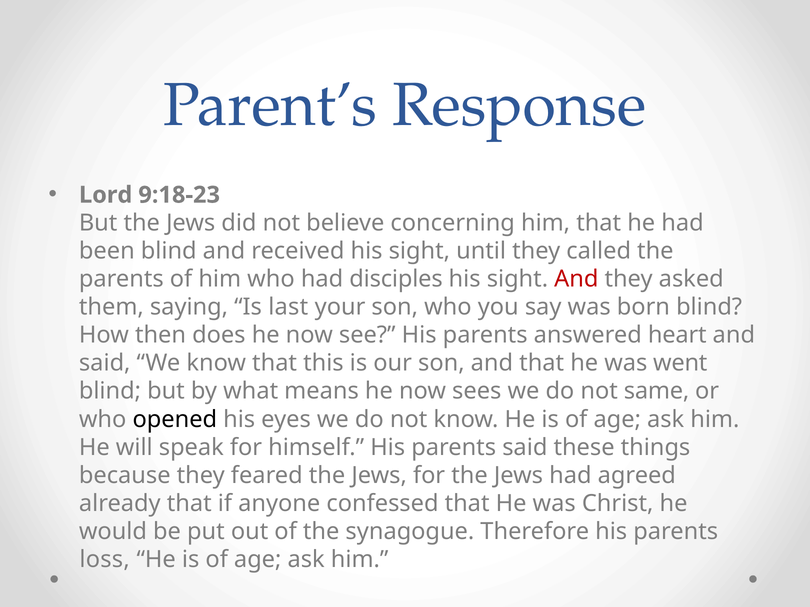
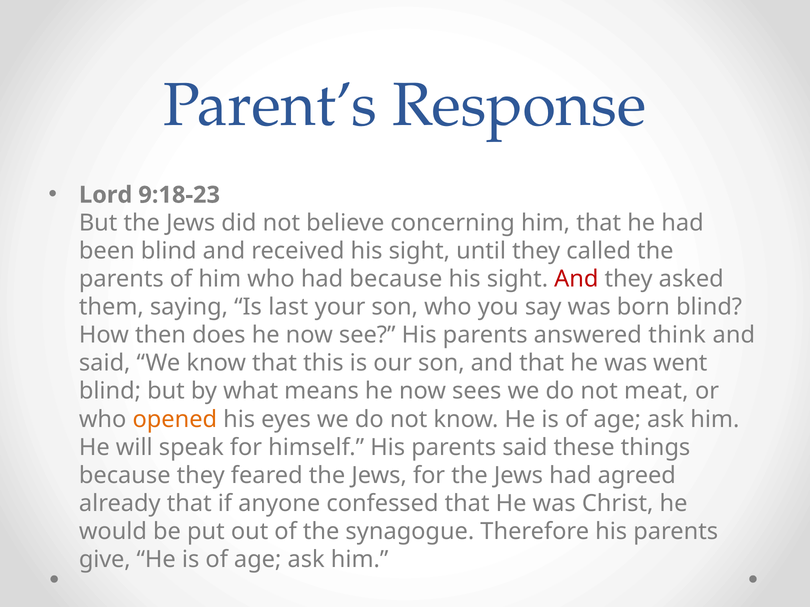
had disciples: disciples -> because (396, 279)
heart: heart -> think (677, 335)
same: same -> meat (656, 392)
opened colour: black -> orange (175, 420)
loss: loss -> give (105, 560)
